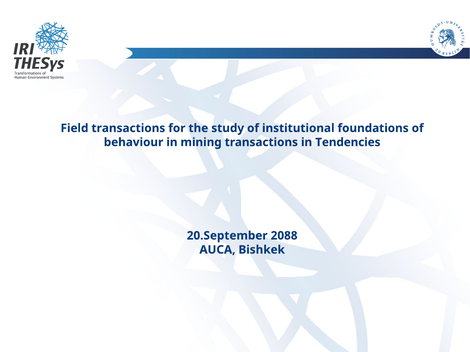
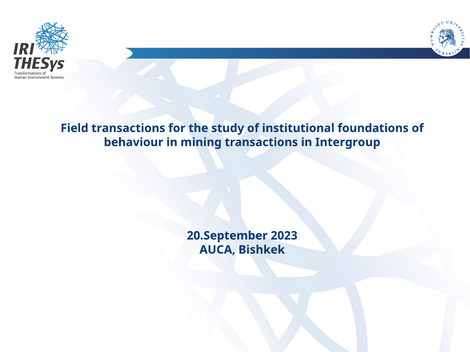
Tendencies: Tendencies -> Intergroup (348, 142)
2088: 2088 -> 2023 (284, 236)
